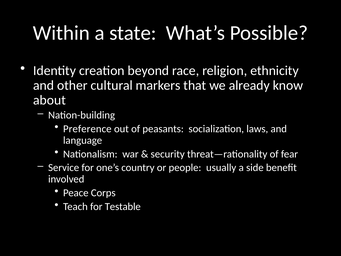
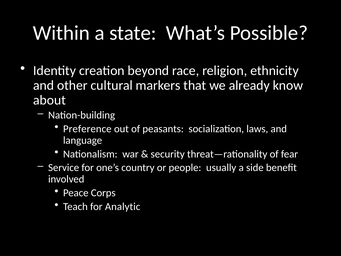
Testable: Testable -> Analytic (123, 206)
